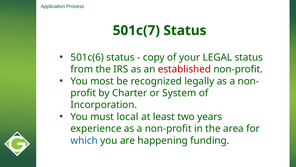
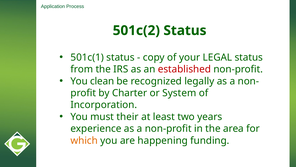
501c(7: 501c(7 -> 501c(2 (136, 30)
501c(6: 501c(6 -> 501c(1 (87, 57)
most: most -> clean (102, 81)
local: local -> their (128, 116)
which colour: blue -> orange (84, 140)
